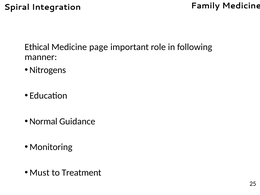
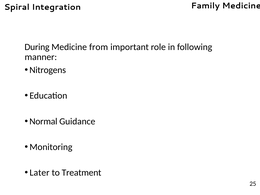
Ethical: Ethical -> During (37, 47)
page: page -> from (99, 47)
Must: Must -> Later (40, 173)
